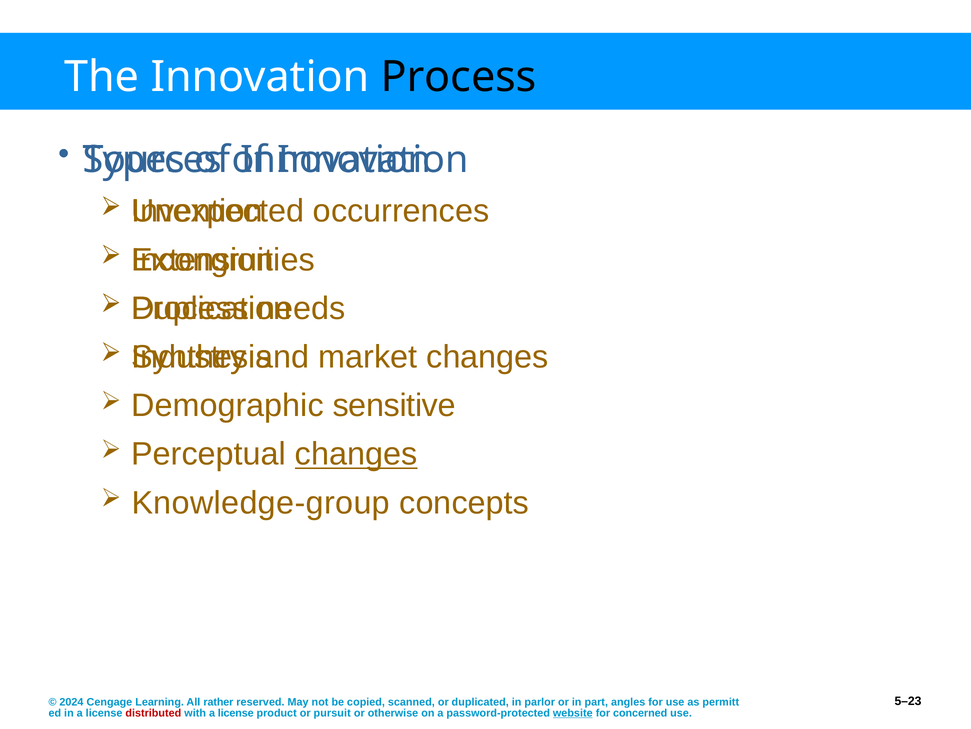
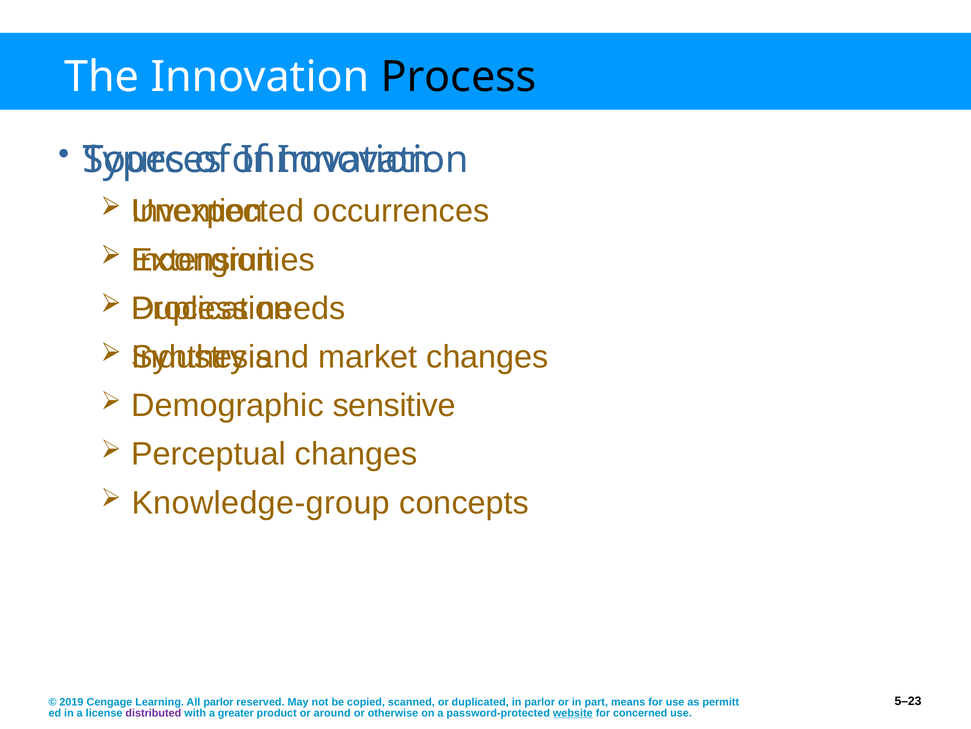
changes underline: present -> none (356, 454)
2024: 2024 -> 2019 (71, 701)
All rather: rather -> parlor (218, 701)
angles: angles -> means (628, 701)
distributed colour: red -> purple (153, 712)
with a license: license -> greater (236, 712)
pursuit: pursuit -> around (332, 712)
